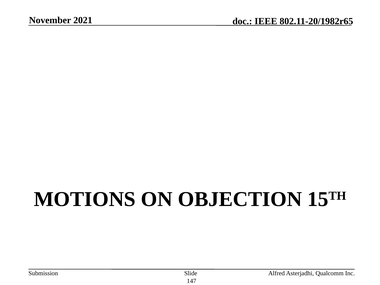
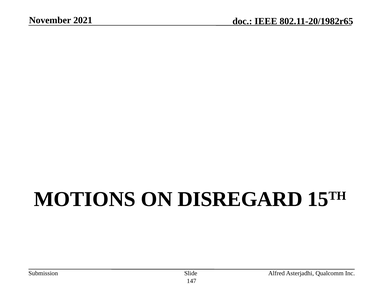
OBJECTION: OBJECTION -> DISREGARD (240, 199)
